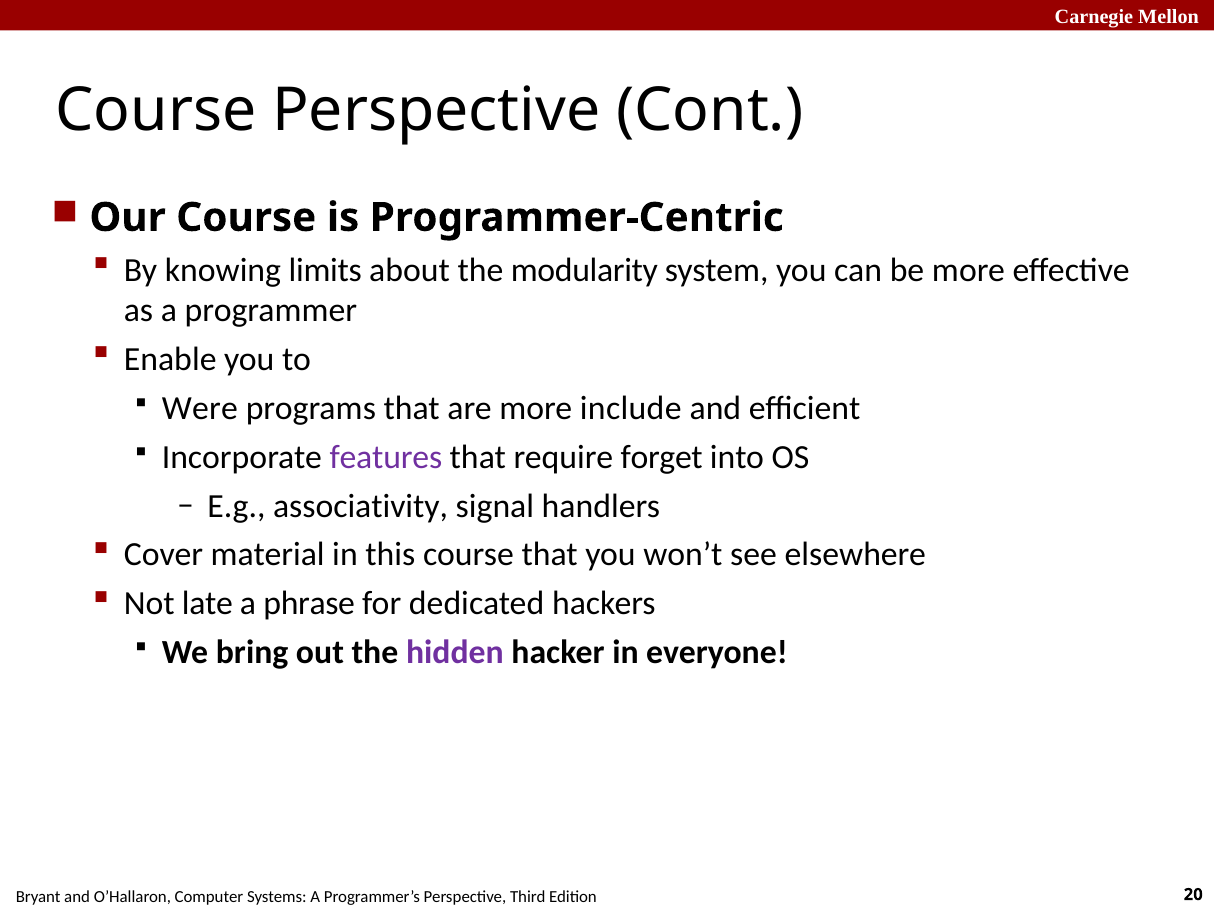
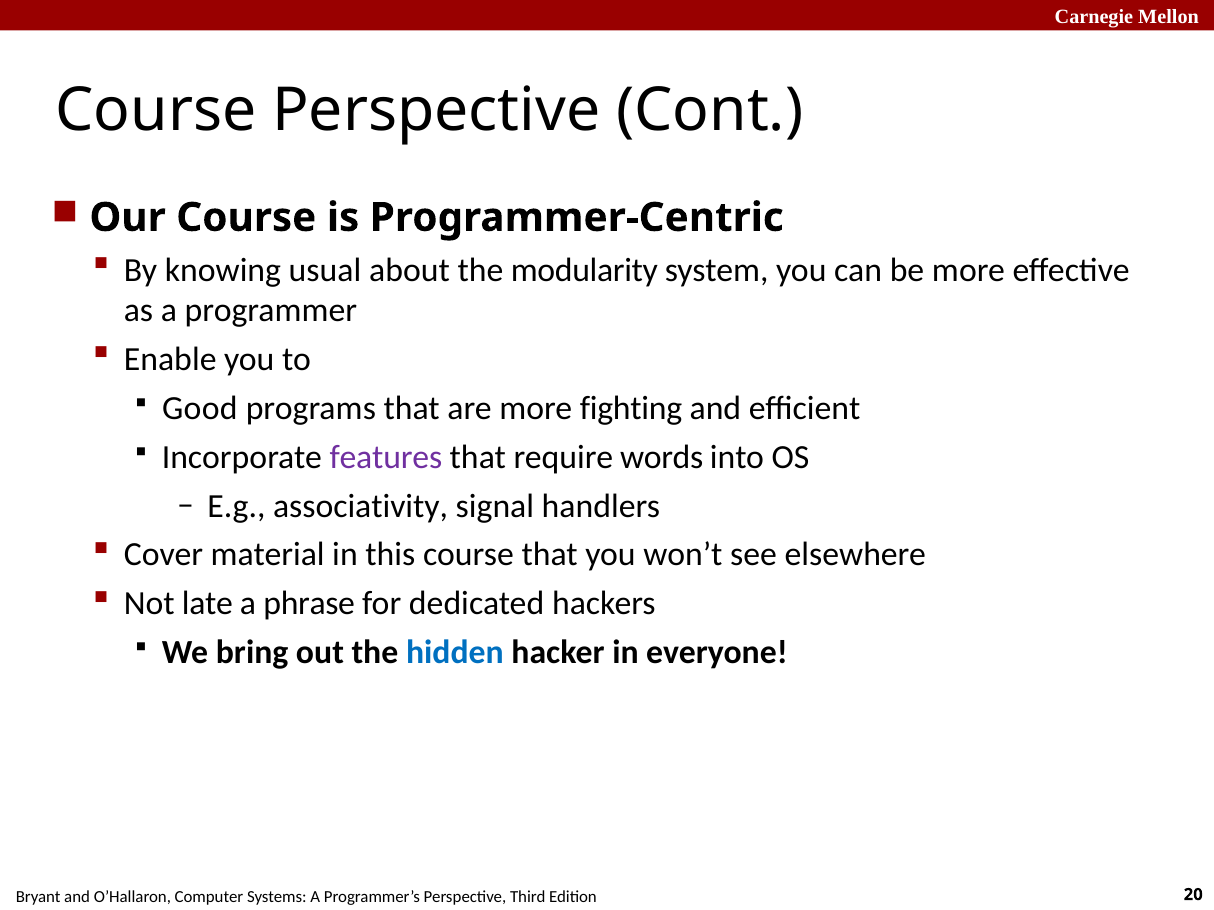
limits: limits -> usual (325, 270)
Were: Were -> Good (200, 408)
include: include -> fighting (631, 408)
forget: forget -> words (662, 457)
hidden colour: purple -> blue (455, 653)
